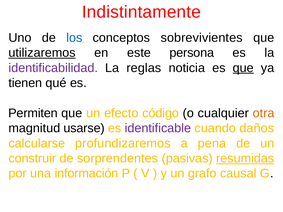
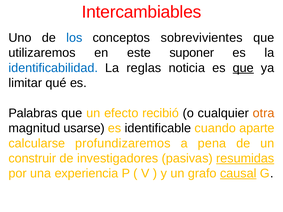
Indistintamente: Indistintamente -> Intercambiables (142, 12)
utilizaremos underline: present -> none (42, 53)
persona: persona -> suponer (192, 53)
identificabilidad colour: purple -> blue (53, 68)
tienen: tienen -> limitar (25, 83)
Permiten: Permiten -> Palabras (33, 113)
código: código -> recibió (161, 113)
identificable colour: purple -> black (158, 128)
daños: daños -> aparte (257, 128)
sorprendentes: sorprendentes -> investigadores (118, 159)
información: información -> experiencia (86, 174)
causal underline: none -> present (238, 174)
